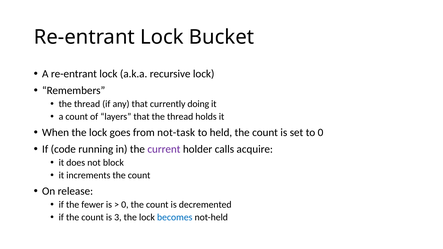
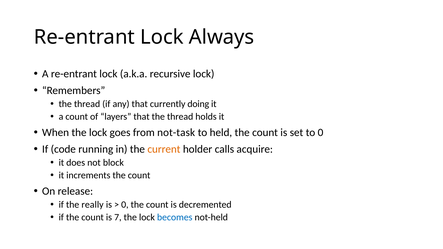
Bucket: Bucket -> Always (222, 37)
current colour: purple -> orange (164, 149)
fewer: fewer -> really (93, 205)
3: 3 -> 7 (118, 218)
